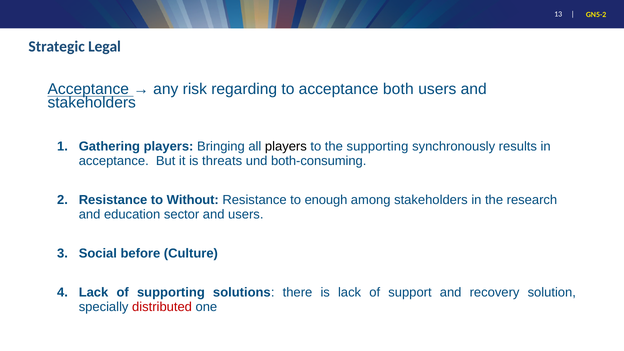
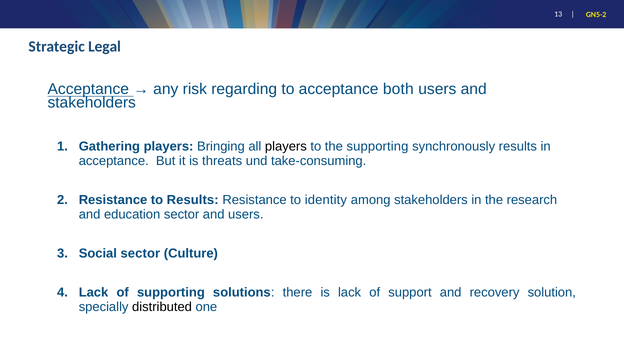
both-consuming: both-consuming -> take-consuming (319, 161)
to Without: Without -> Results (193, 200)
enough: enough -> identity (326, 200)
Social before: before -> sector (140, 254)
distributed colour: red -> black (162, 307)
